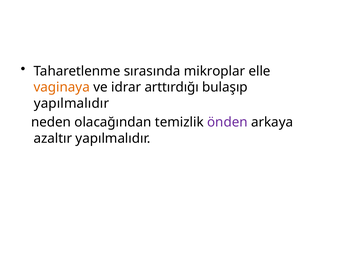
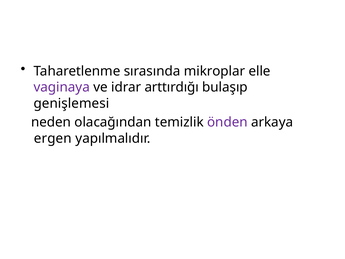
vaginaya colour: orange -> purple (62, 87)
yapılmalıdır: yapılmalıdır -> genişlemesi (71, 103)
azaltır: azaltır -> ergen (53, 138)
